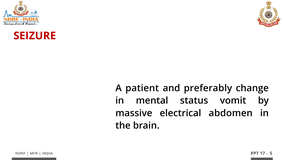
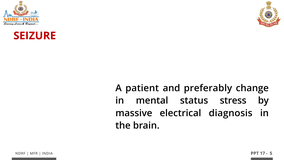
vomit: vomit -> stress (233, 100)
abdomen: abdomen -> diagnosis (231, 113)
